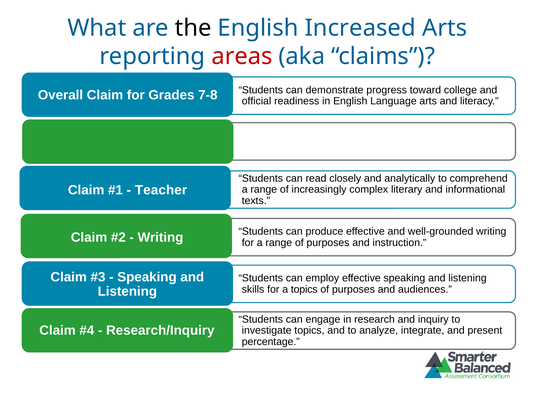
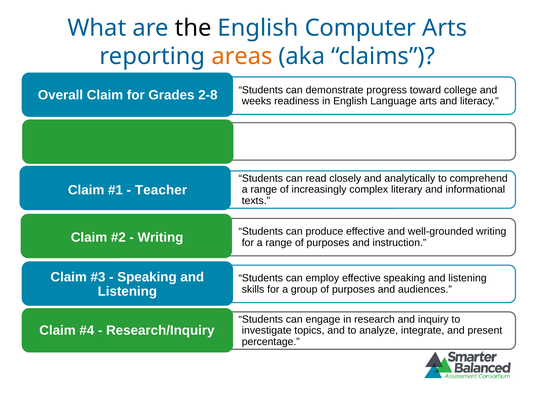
Increased: Increased -> Computer (360, 28)
areas colour: red -> orange (242, 56)
7-8: 7-8 -> 2-8 (208, 95)
official: official -> weeks (257, 101)
a topics: topics -> group (304, 290)
